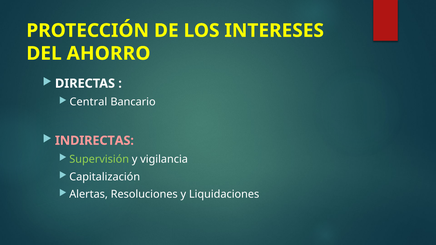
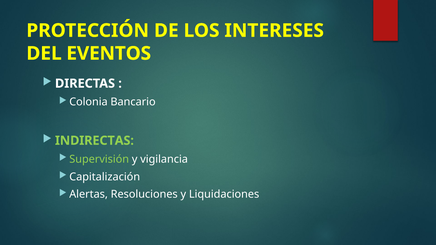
AHORRO: AHORRO -> EVENTOS (109, 54)
Central: Central -> Colonia (88, 102)
INDIRECTAS colour: pink -> light green (94, 141)
